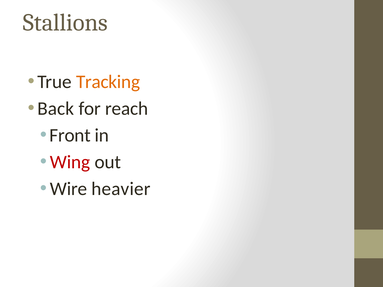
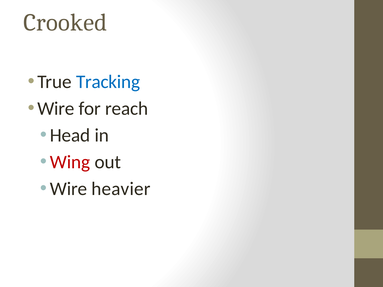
Stallions: Stallions -> Crooked (65, 22)
Tracking colour: orange -> blue (108, 82)
Back: Back -> Wire (56, 109)
Front: Front -> Head (70, 135)
